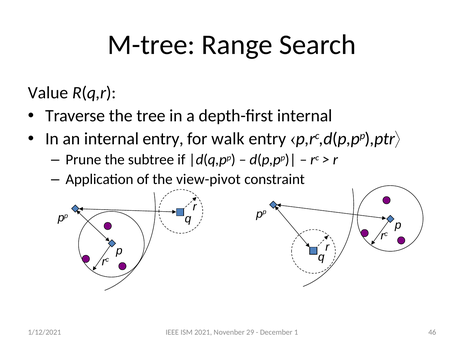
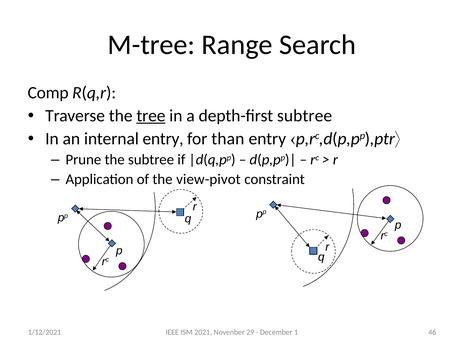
Value: Value -> Comp (48, 93)
tree underline: none -> present (151, 116)
depth-first internal: internal -> subtree (305, 116)
walk: walk -> than (228, 139)
